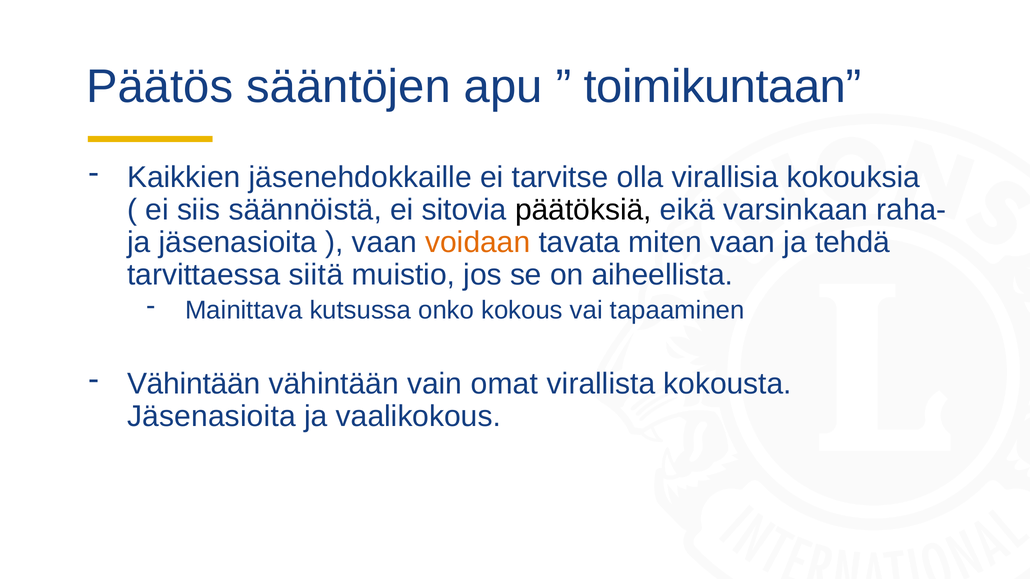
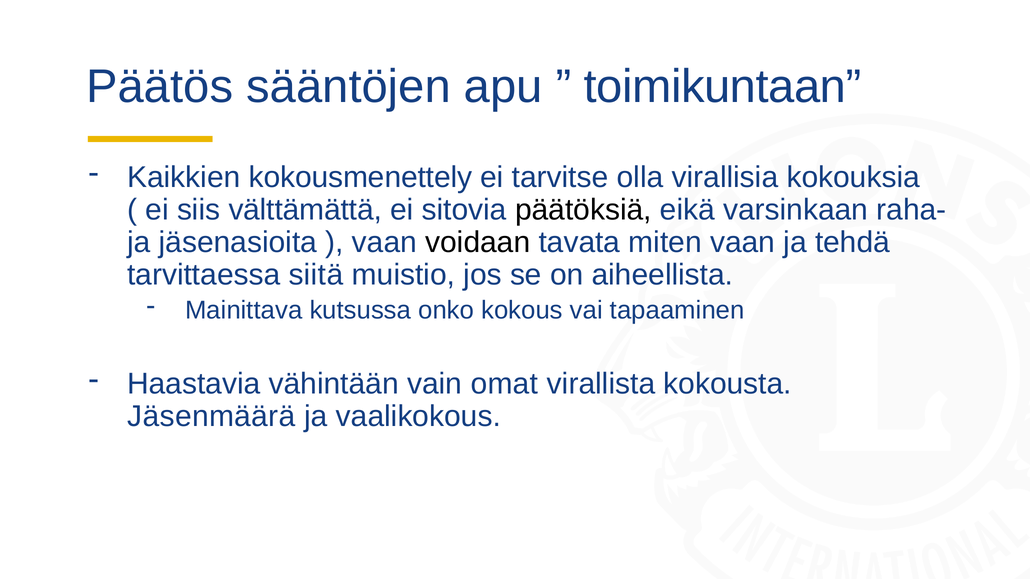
jäsenehdokkaille: jäsenehdokkaille -> kokousmenettely (360, 178)
säännöistä: säännöistä -> välttämättä (305, 210)
voidaan colour: orange -> black (478, 242)
Vähintään: Vähintään -> Haastavia (194, 384)
Jäsenasioita: Jäsenasioita -> Jäsenmäärä (211, 417)
